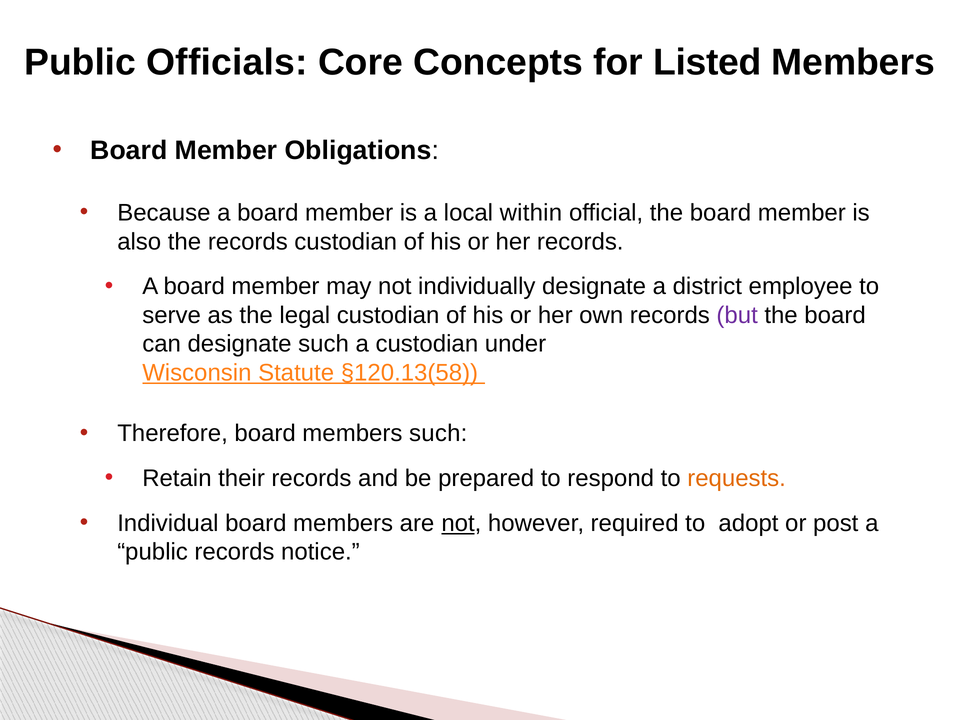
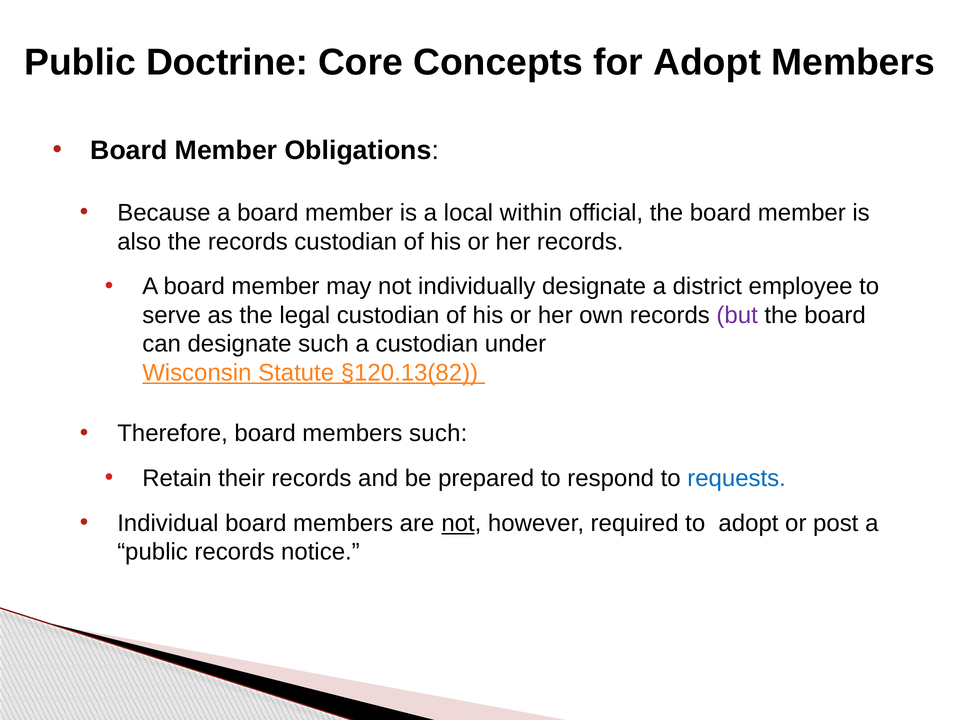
Officials: Officials -> Doctrine (227, 63)
for Listed: Listed -> Adopt (707, 63)
§120.13(58: §120.13(58 -> §120.13(82 (409, 373)
requests colour: orange -> blue (737, 478)
